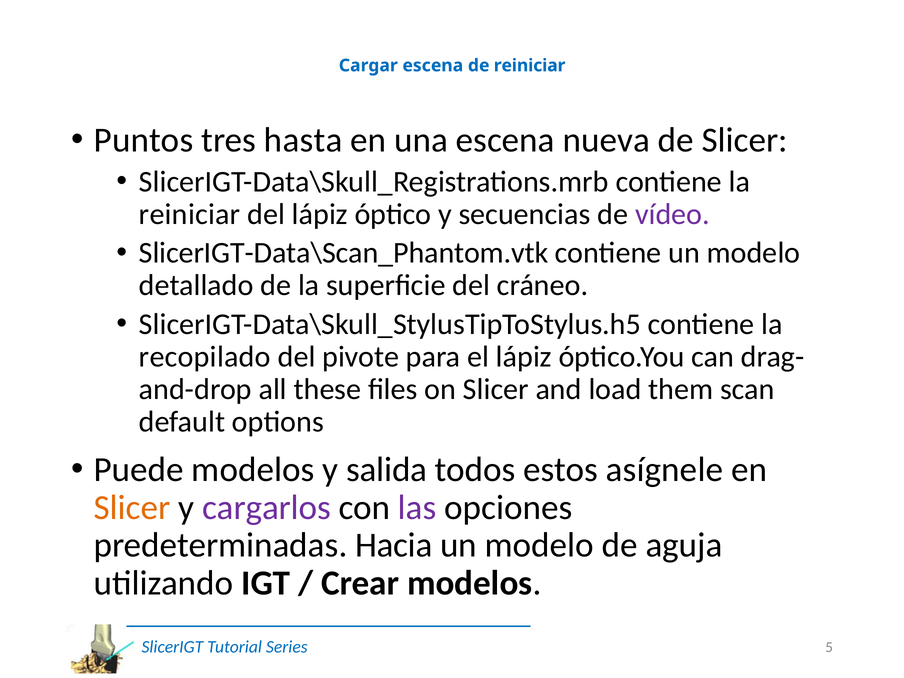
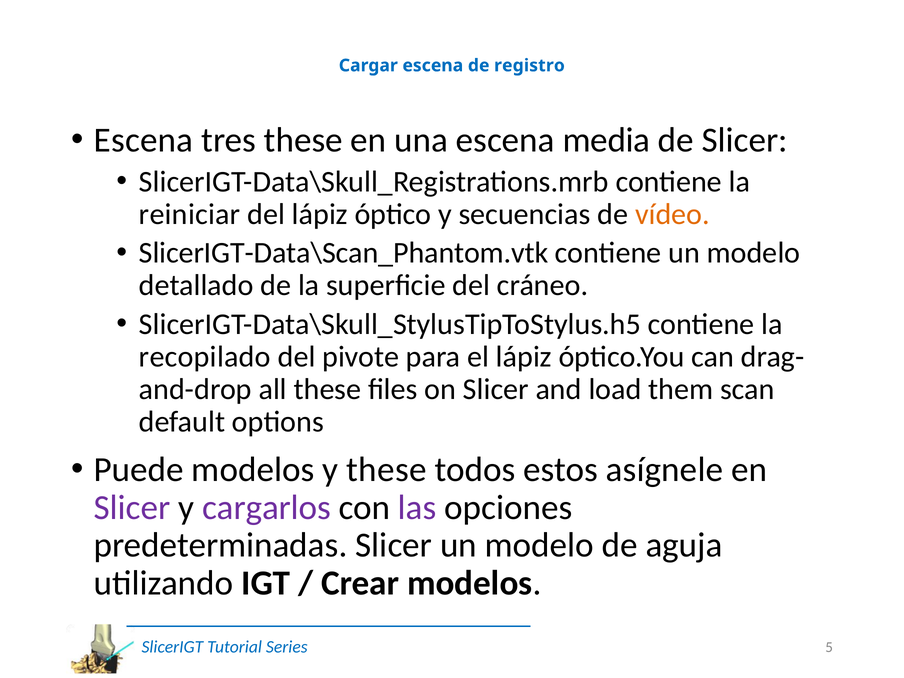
de reiniciar: reiniciar -> registro (529, 66)
Puntos: Puntos -> Escena (143, 140)
tres hasta: hasta -> these (303, 140)
nueva: nueva -> media (606, 140)
vídeo colour: purple -> orange (672, 214)
y salida: salida -> these (386, 470)
Slicer colour: orange -> purple (132, 507)
predeterminadas Hacia: Hacia -> Slicer (394, 545)
